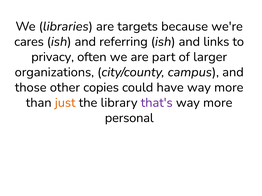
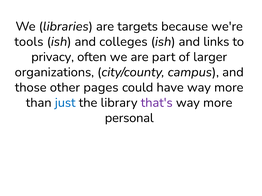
cares: cares -> tools (29, 42)
referring: referring -> colleges (123, 42)
copies: copies -> pages (101, 88)
just colour: orange -> blue (65, 103)
